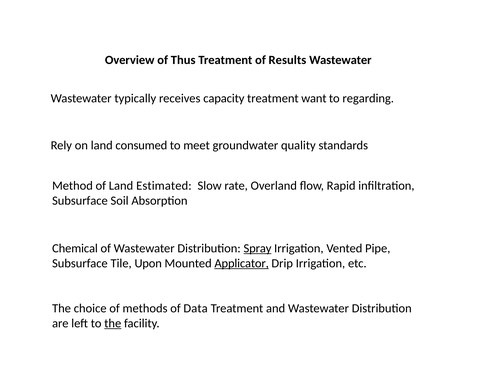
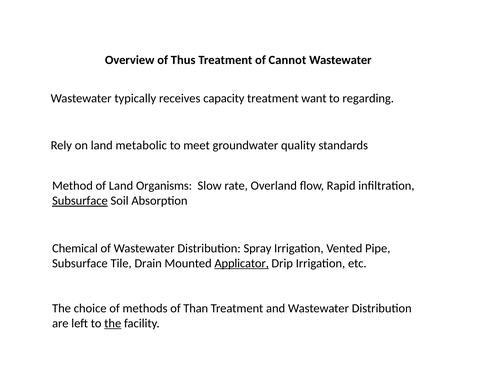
Results: Results -> Cannot (287, 60)
consumed: consumed -> metabolic (141, 145)
Estimated: Estimated -> Organisms (164, 186)
Subsurface underline: none -> present (80, 201)
Spray underline: present -> none (257, 248)
Upon: Upon -> Drain (148, 263)
Data: Data -> Than (196, 308)
